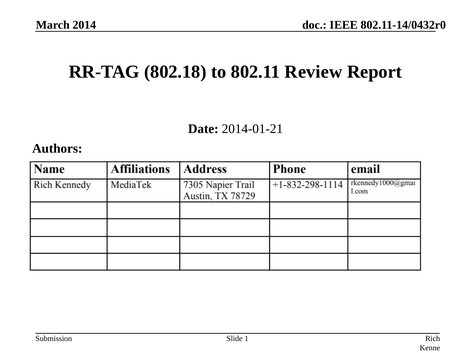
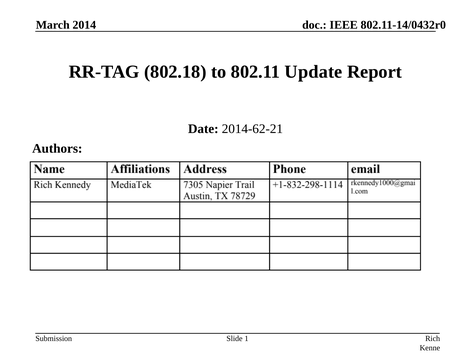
Review: Review -> Update (314, 72)
2014-01-21: 2014-01-21 -> 2014-62-21 (252, 129)
